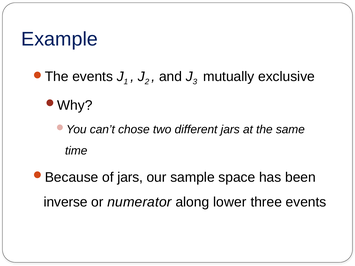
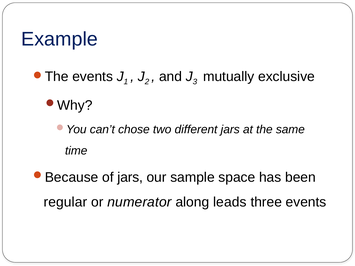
inverse: inverse -> regular (66, 202)
lower: lower -> leads (230, 202)
